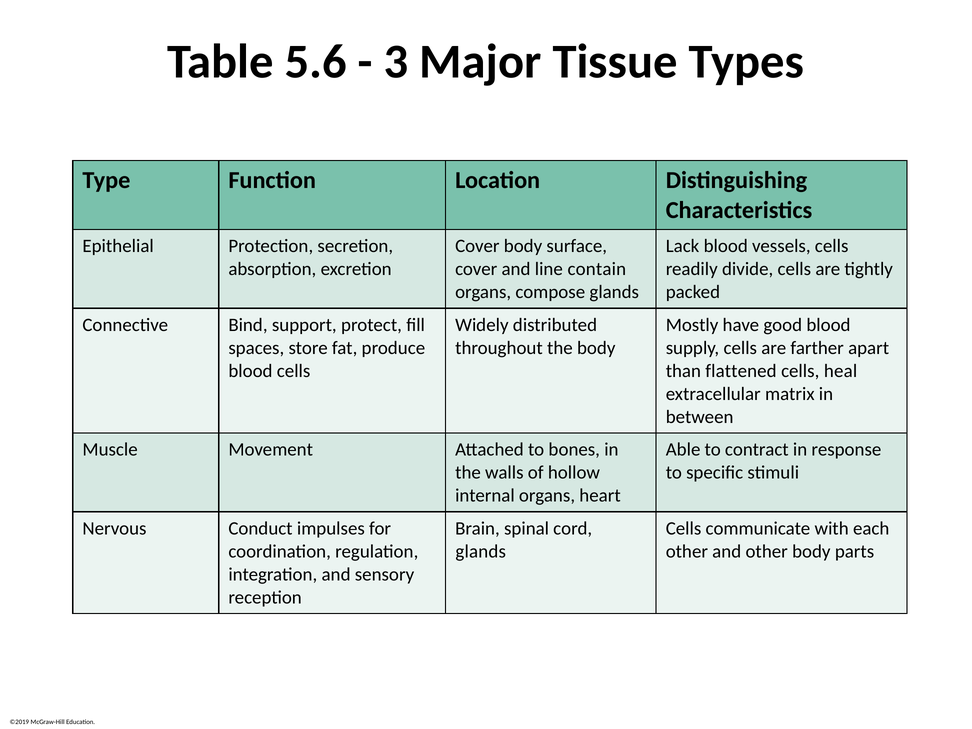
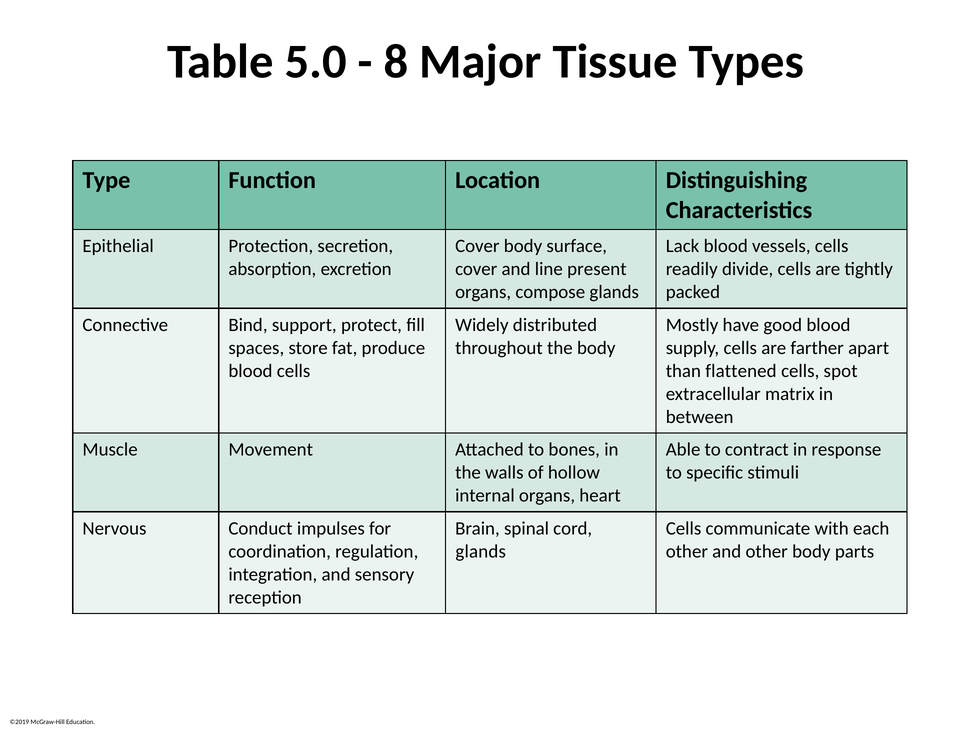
5.6: 5.6 -> 5.0 (316, 62)
3: 3 -> 8 (396, 62)
contain: contain -> present (597, 269)
heal: heal -> spot (841, 371)
